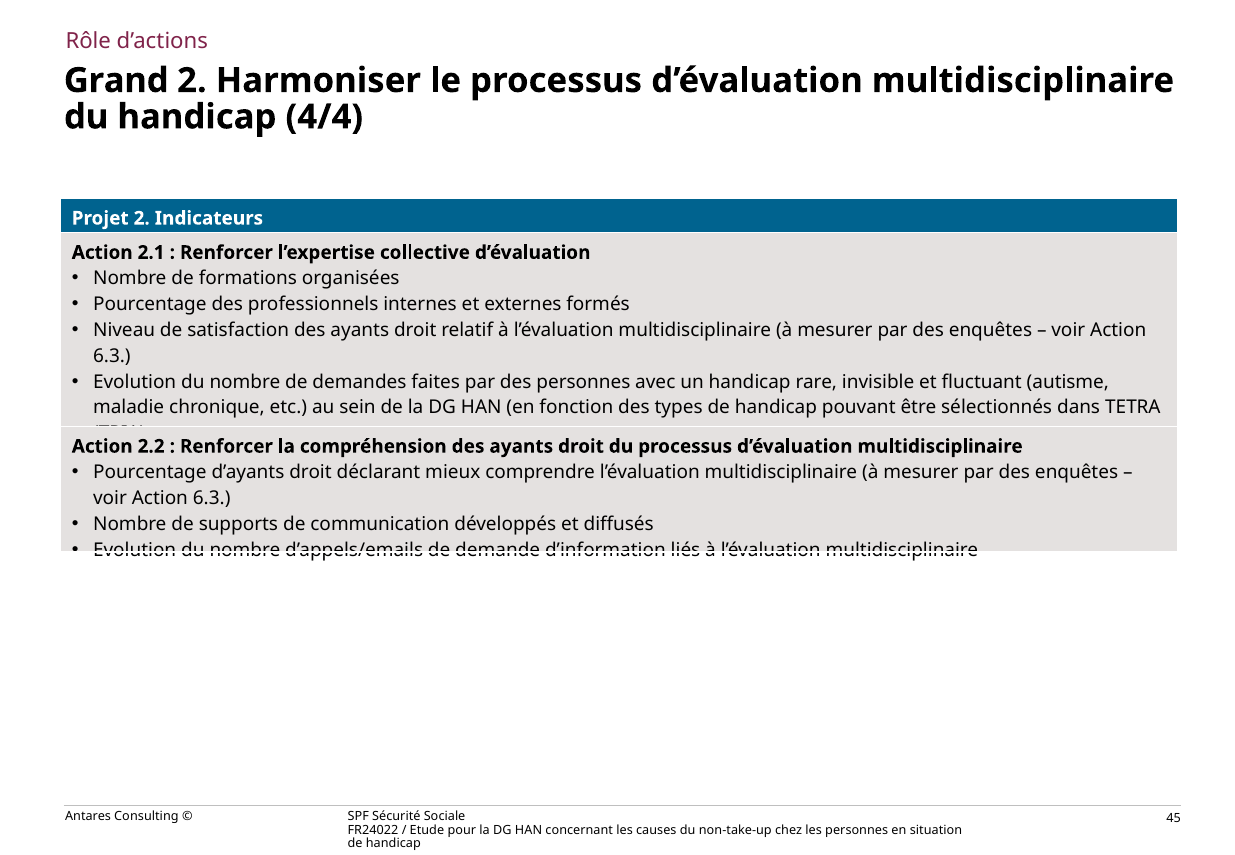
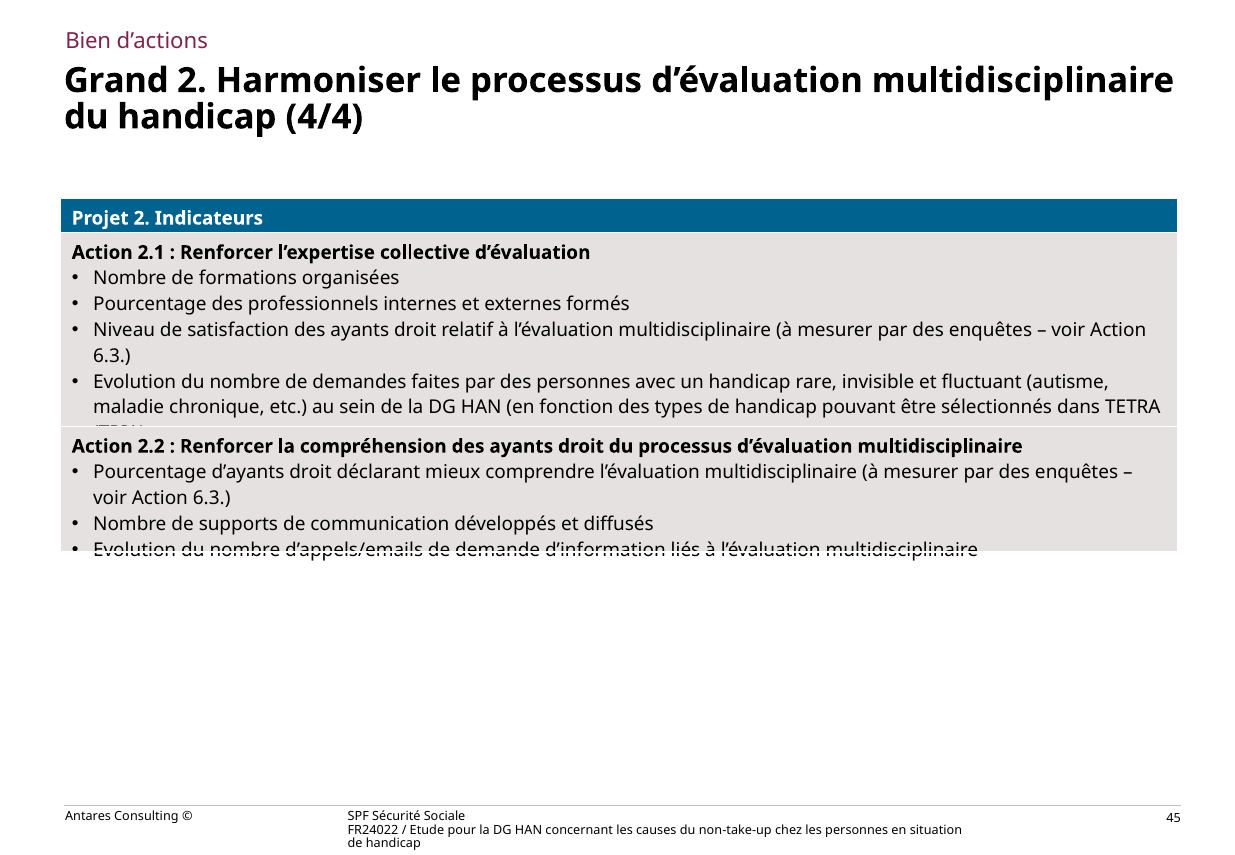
Rôle: Rôle -> Bien (88, 41)
